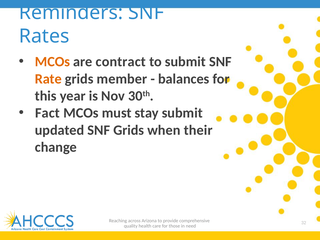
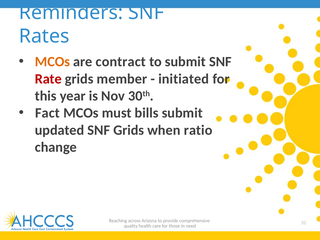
Rate colour: orange -> red (48, 79)
balances: balances -> initiated (184, 79)
stay: stay -> bills (147, 113)
their: their -> ratio (198, 130)
